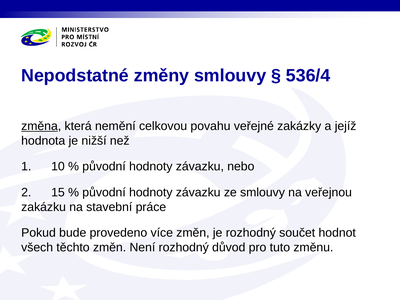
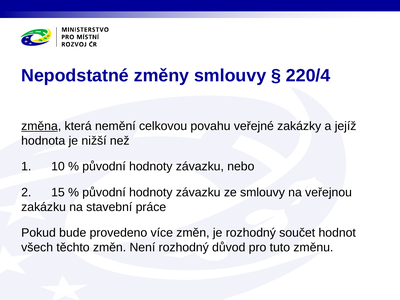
536/4: 536/4 -> 220/4 (308, 76)
